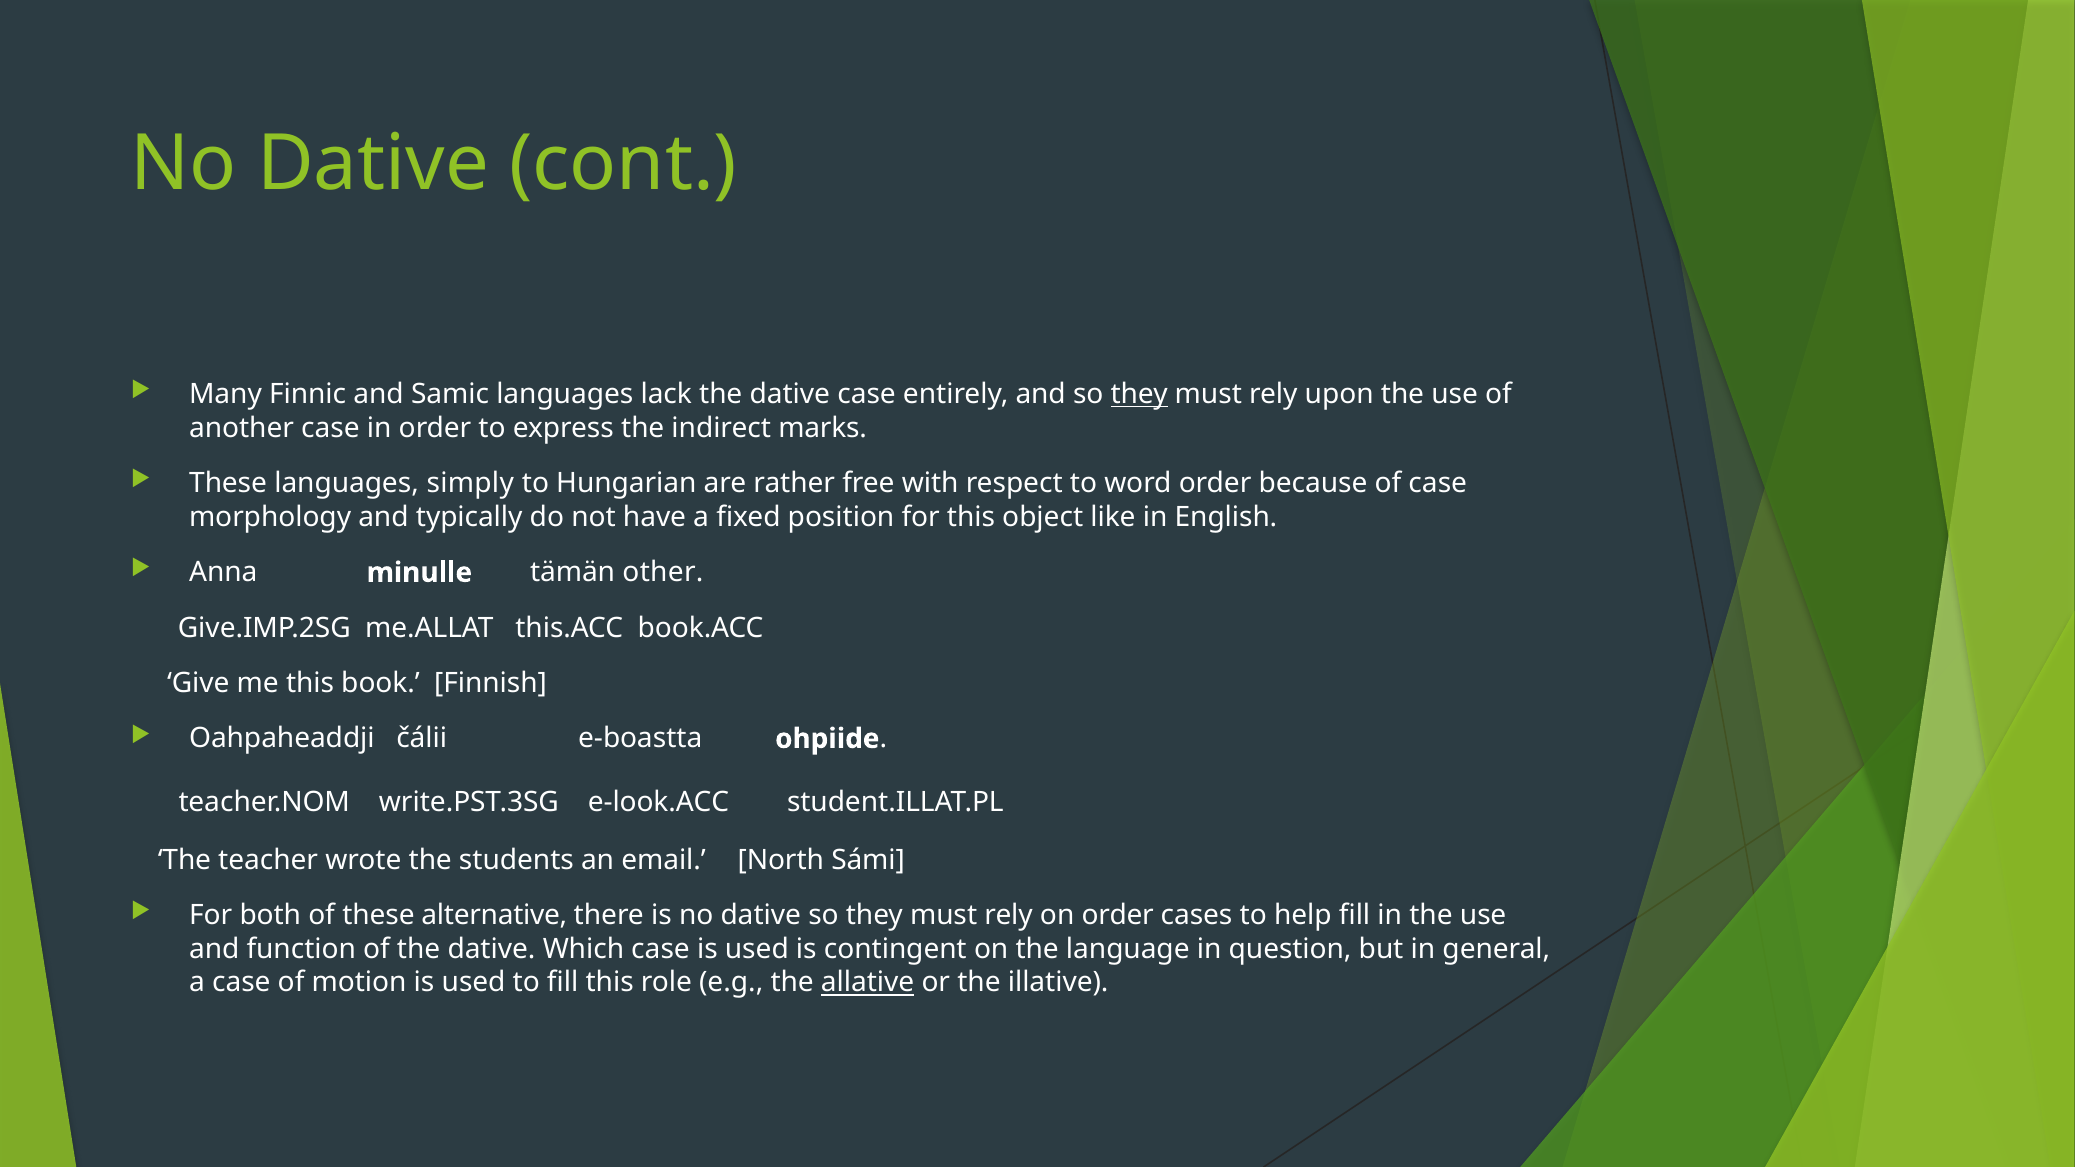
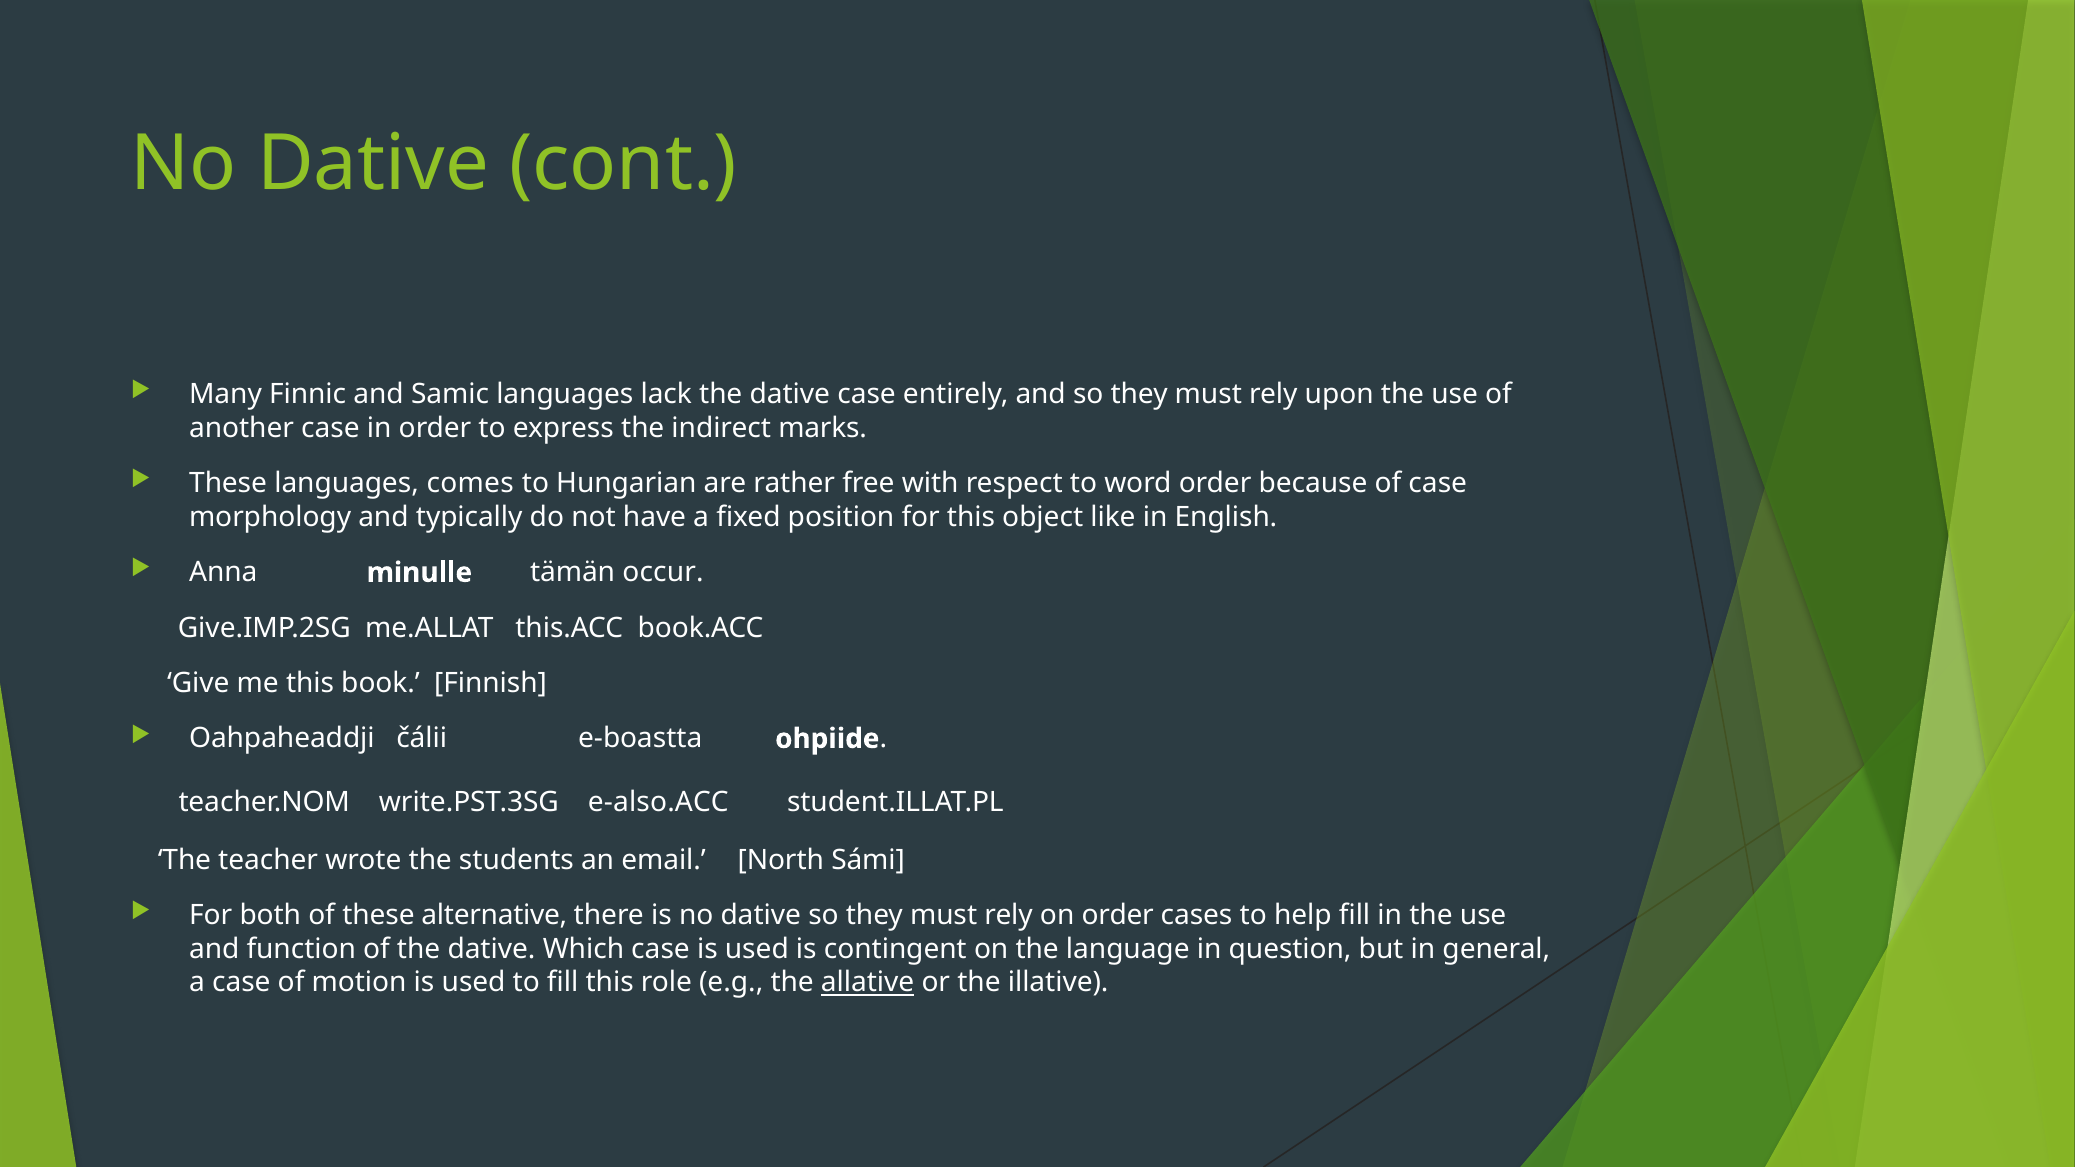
they underline: present -> none (1139, 394)
simply: simply -> comes (470, 484)
other: other -> occur (663, 573)
e-look.ACC: e-look.ACC -> e-also.ACC (658, 803)
